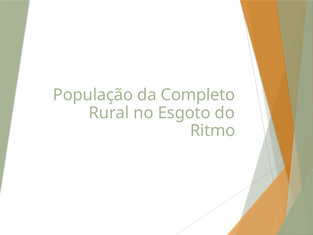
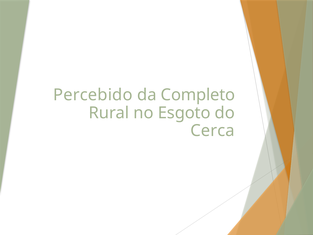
População: População -> Percebido (93, 95)
Ritmo: Ritmo -> Cerca (213, 131)
